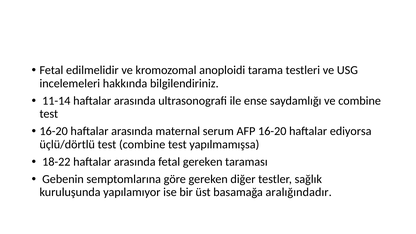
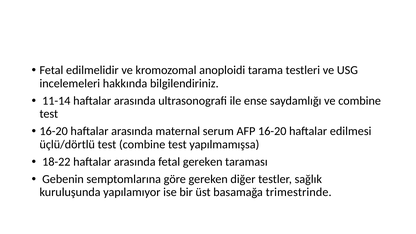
ediyorsa: ediyorsa -> edilmesi (351, 131)
aralığındadır: aralığındadır -> trimestrinde (299, 192)
